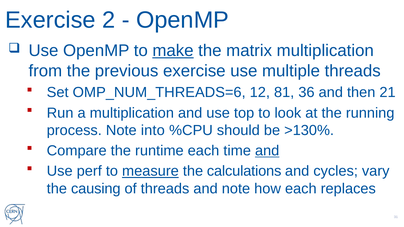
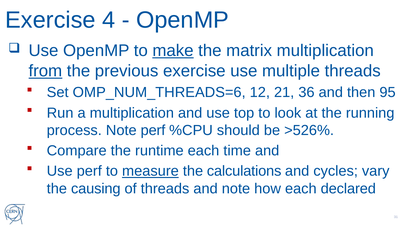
2: 2 -> 4 (109, 20)
from underline: none -> present (45, 71)
81: 81 -> 21 (284, 93)
21: 21 -> 95 (388, 93)
Note into: into -> perf (153, 131)
>130%: >130% -> >526% (309, 131)
and underline: present -> none (267, 151)
replaces: replaces -> declared (348, 189)
